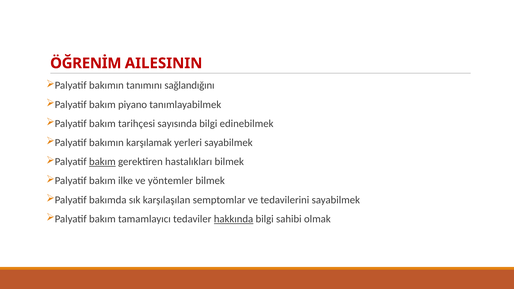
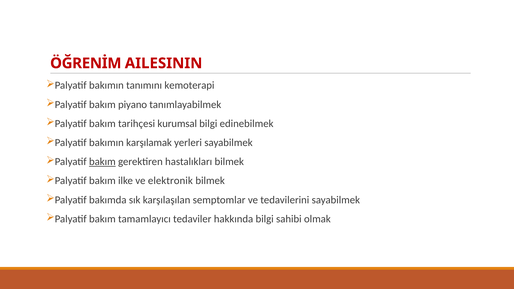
sağlandığını: sağlandığını -> kemoterapi (189, 85)
sayısında: sayısında -> kurumsal (177, 124)
yöntemler: yöntemler -> elektronik (170, 181)
hakkında underline: present -> none (234, 219)
